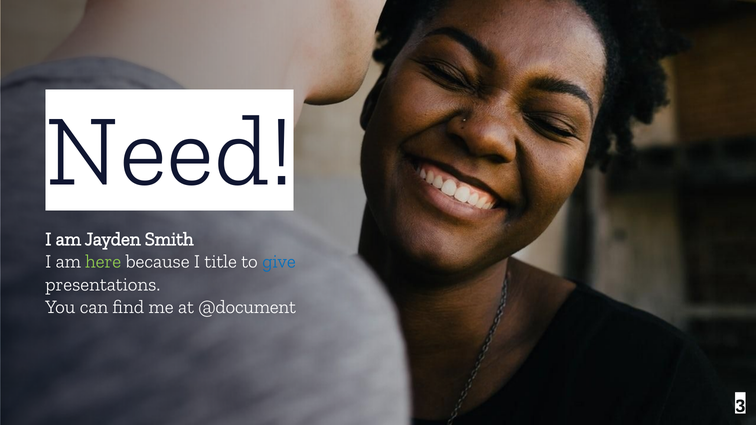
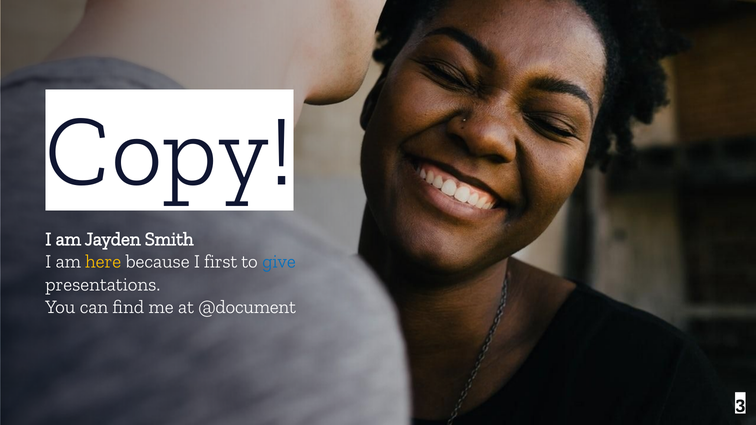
Need: Need -> Copy (169, 152)
here colour: light green -> yellow (103, 262)
title: title -> first (221, 262)
